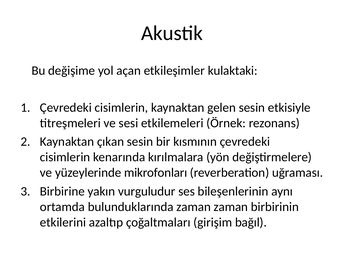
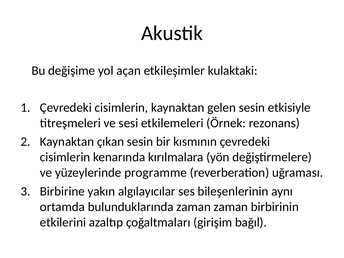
mikrofonları: mikrofonları -> programme (156, 173)
vurguludur: vurguludur -> algılayıcılar (147, 191)
